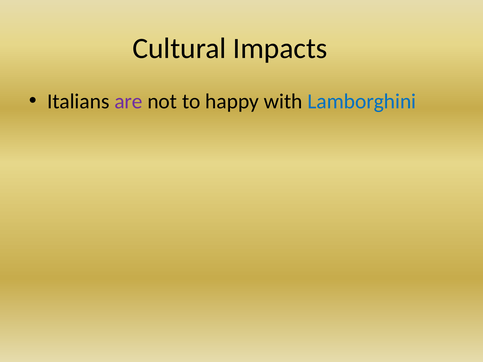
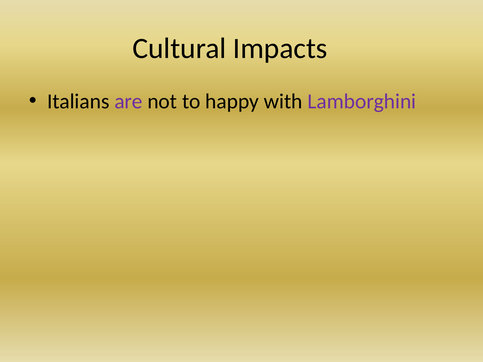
Lamborghini colour: blue -> purple (362, 101)
